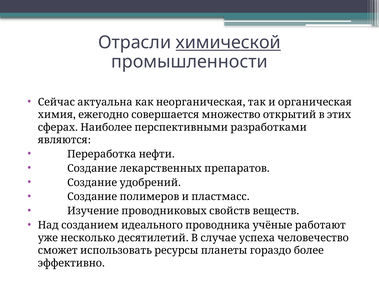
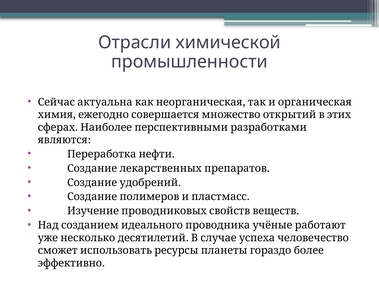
химической underline: present -> none (228, 43)
